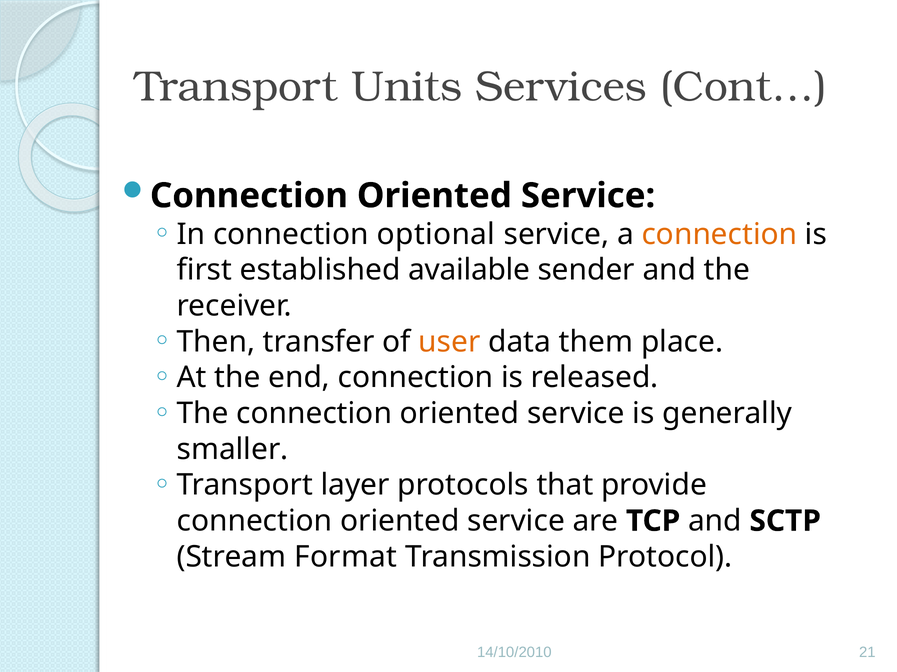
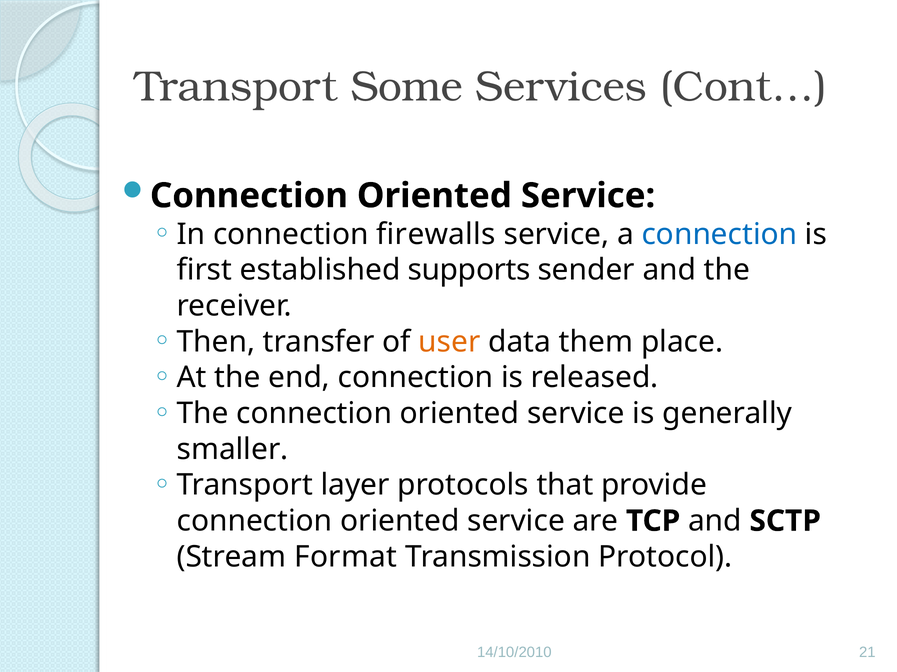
Units: Units -> Some (407, 87)
optional: optional -> firewalls (436, 235)
connection colour: orange -> blue (719, 235)
available: available -> supports (469, 270)
